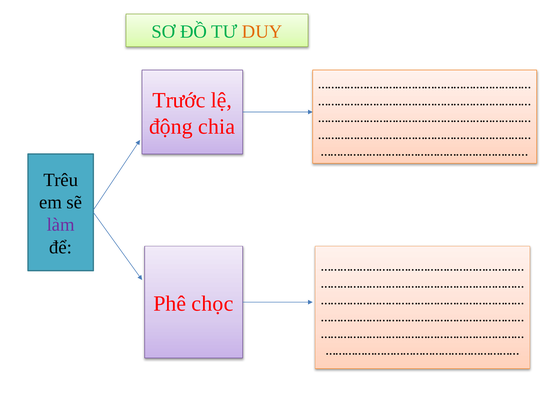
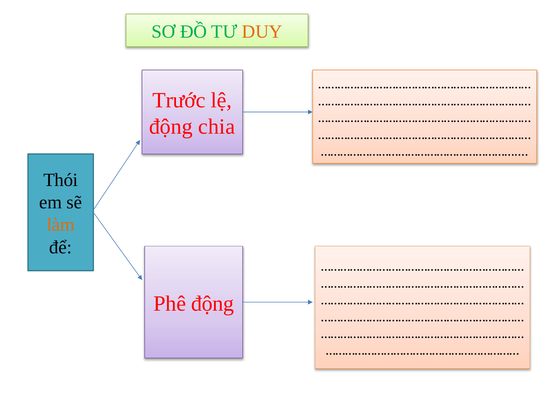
Trêu: Trêu -> Thói (61, 180)
làm colour: purple -> orange (61, 225)
Phê chọc: chọc -> động (213, 304)
